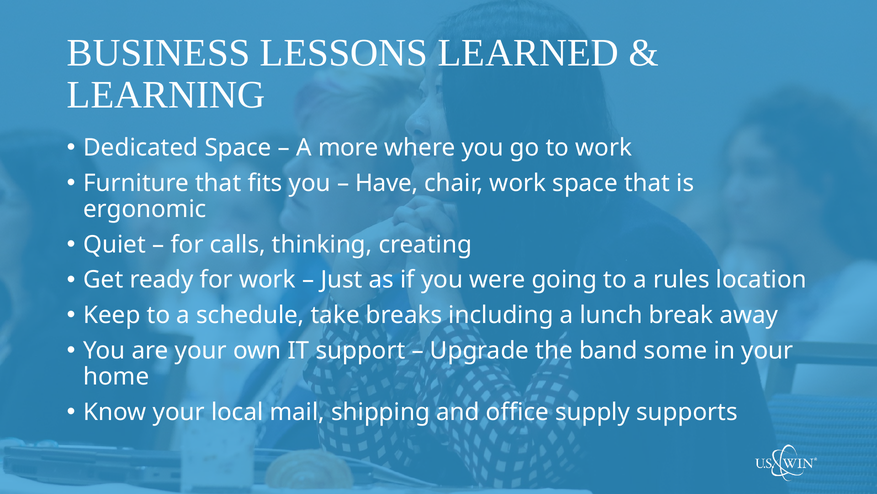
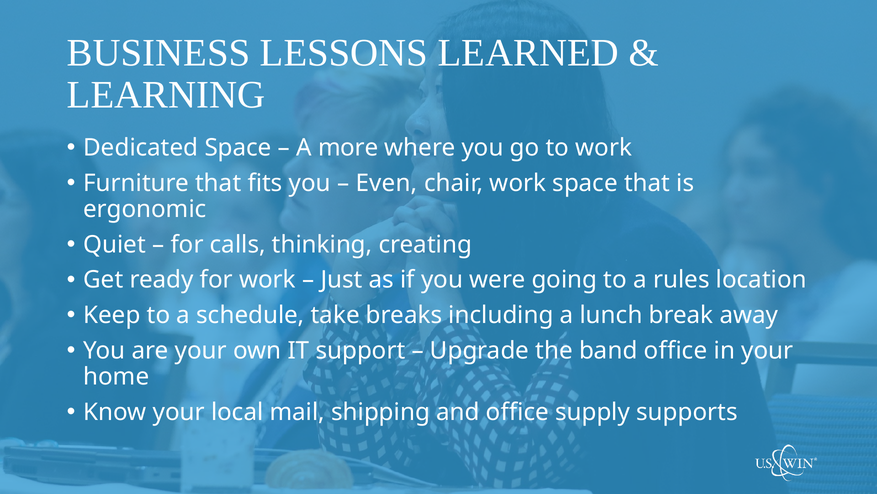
Have: Have -> Even (387, 183)
band some: some -> office (676, 350)
